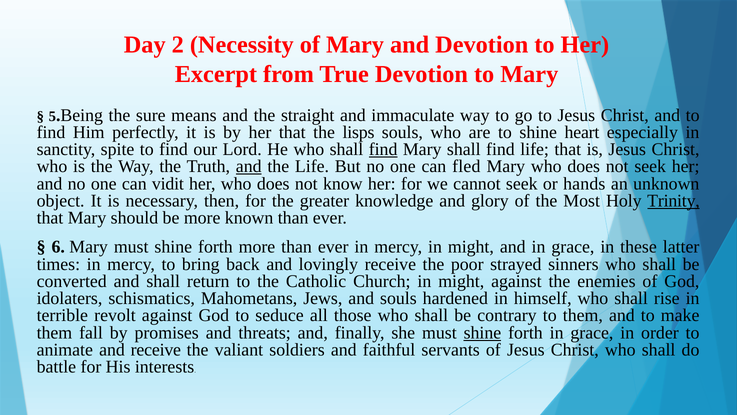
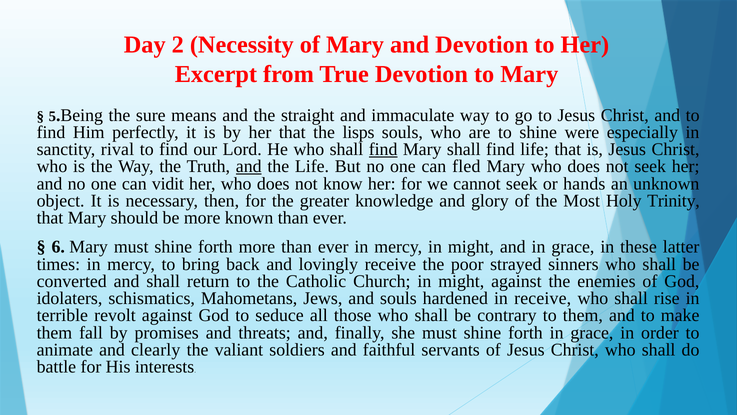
heart: heart -> were (582, 132)
spite: spite -> rival (117, 149)
Trinity underline: present -> none (674, 201)
in himself: himself -> receive (543, 298)
shine underline: present -> none (482, 332)
and receive: receive -> clearly (156, 349)
